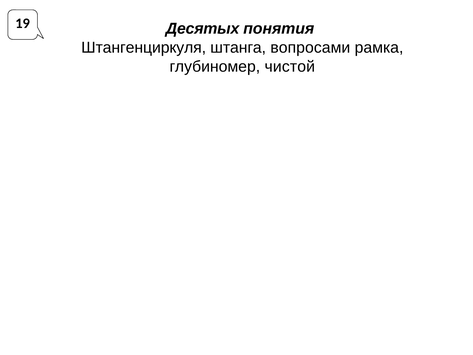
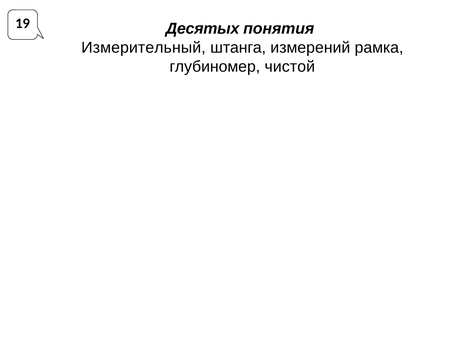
Штангенциркуля: Штангенциркуля -> Измерительный (144, 48)
вопросами: вопросами -> измерений (310, 48)
